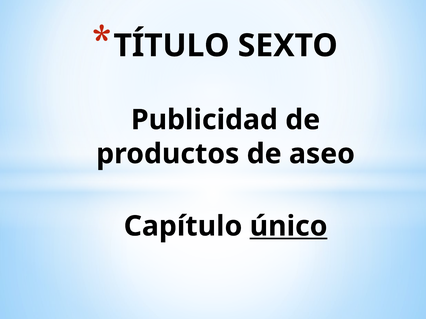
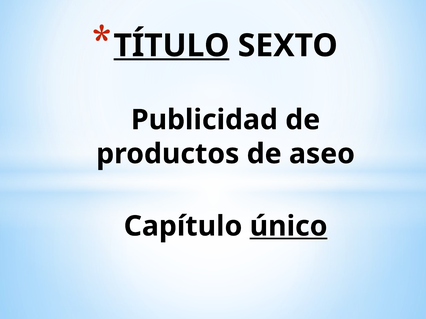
TÍTULO underline: none -> present (172, 46)
